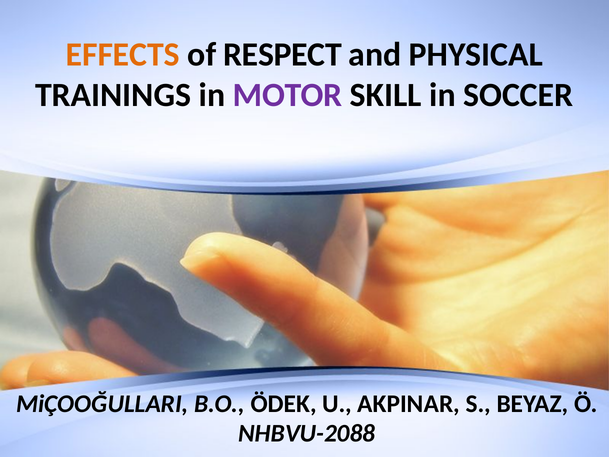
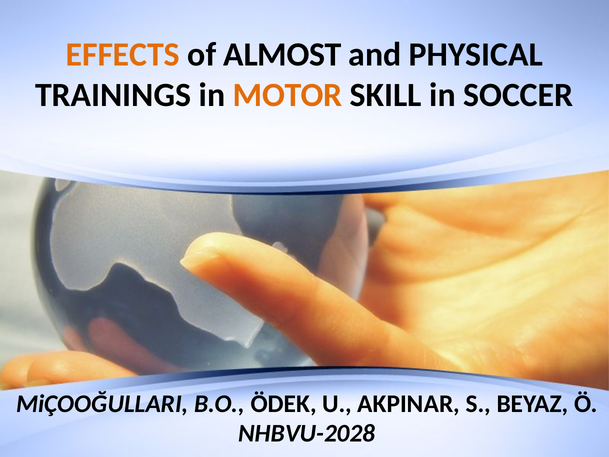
RESPECT: RESPECT -> ALMOST (283, 55)
MOTOR colour: purple -> orange (288, 95)
NHBVU-2088: NHBVU-2088 -> NHBVU-2028 (307, 433)
